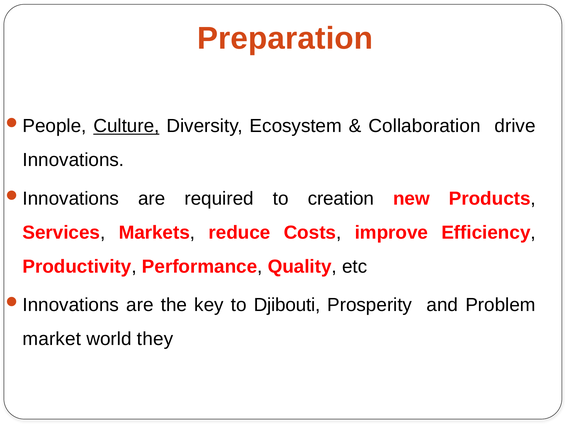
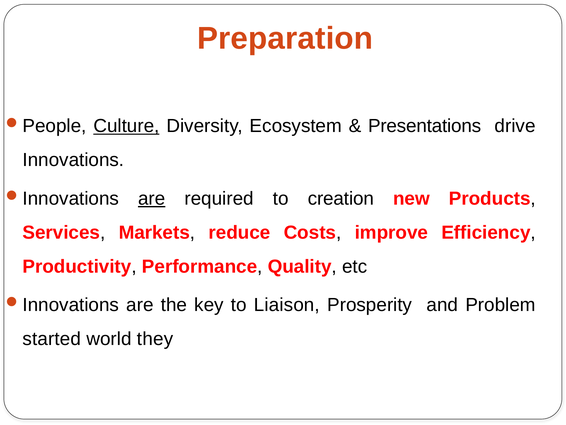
Collaboration: Collaboration -> Presentations (425, 126)
are underline: none -> present (152, 198)
Djibouti: Djibouti -> Liaison (287, 305)
market: market -> started (52, 339)
